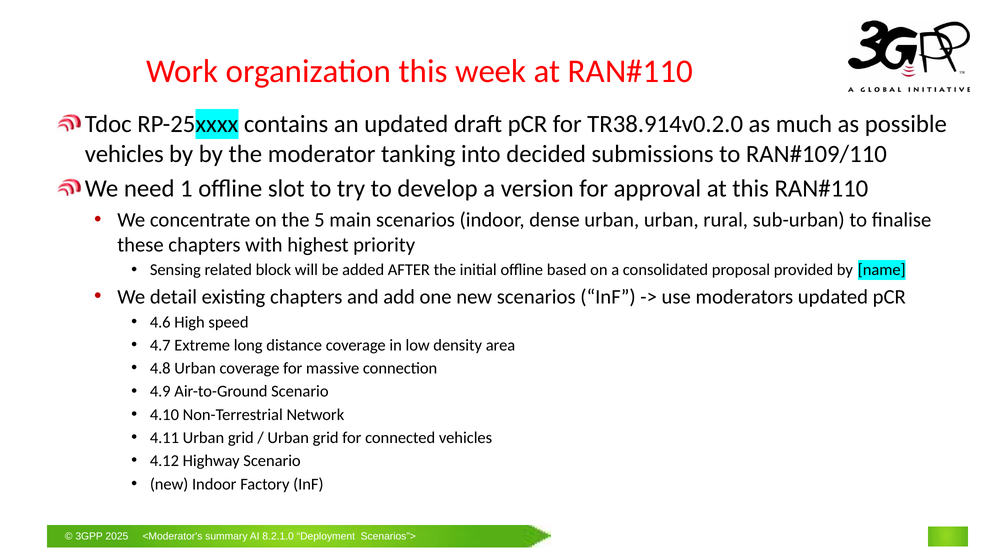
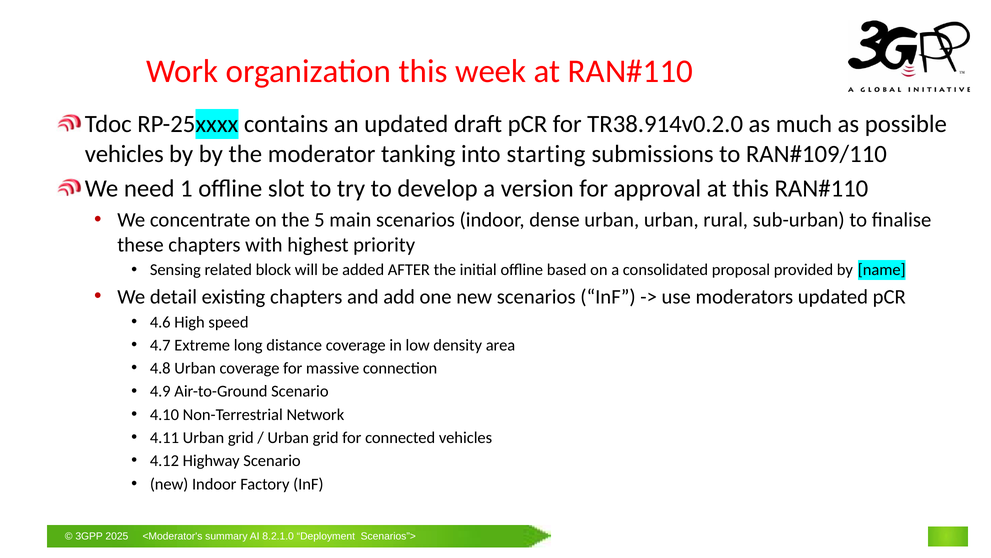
decided: decided -> starting (546, 154)
